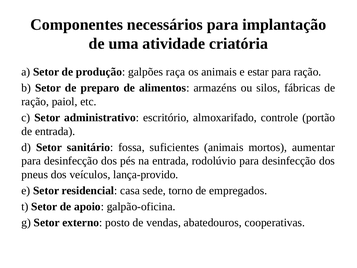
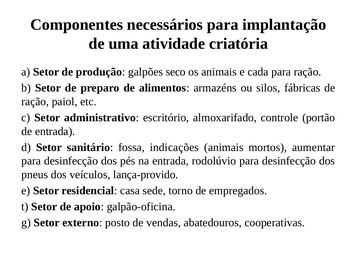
raça: raça -> seco (176, 72)
estar: estar -> cada (258, 72)
suficientes: suficientes -> indicações (174, 147)
